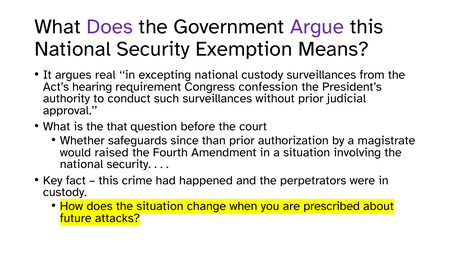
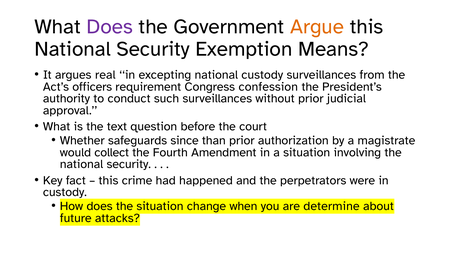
Argue colour: purple -> orange (317, 27)
hearing: hearing -> officers (92, 87)
that: that -> text (117, 127)
raised: raised -> collect (112, 153)
prescribed: prescribed -> determine (331, 206)
